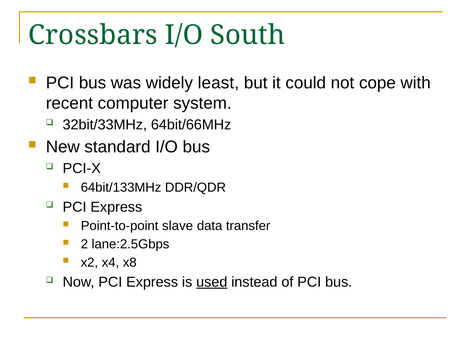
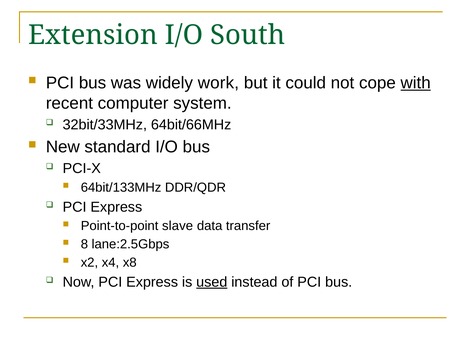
Crossbars: Crossbars -> Extension (93, 35)
least: least -> work (218, 83)
with underline: none -> present (416, 83)
2: 2 -> 8 (84, 244)
